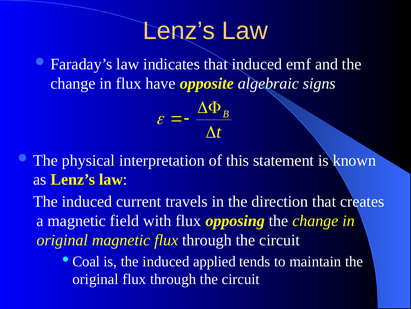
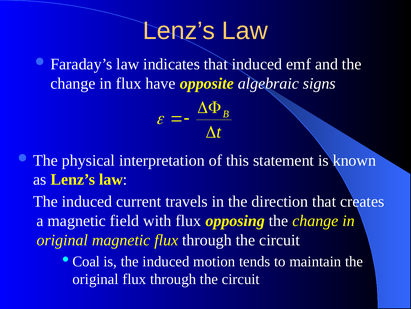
applied: applied -> motion (214, 261)
